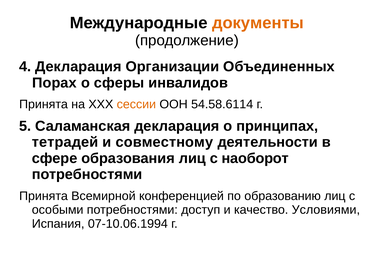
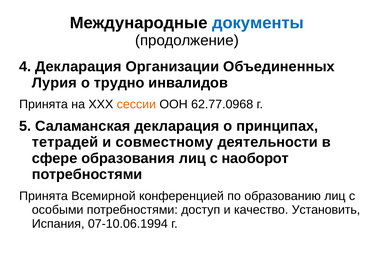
документы colour: orange -> blue (258, 23)
Порах: Порах -> Лурия (54, 83)
сферы: сферы -> трудно (119, 83)
54.58.6114: 54.58.6114 -> 62.77.0968 (222, 105)
Условиями: Условиями -> Установить (326, 210)
